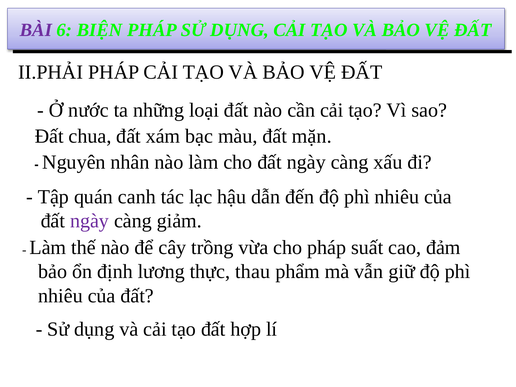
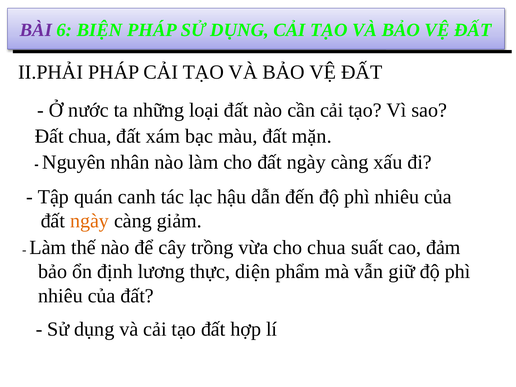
ngày colour: purple -> orange (90, 221)
cho pháp: pháp -> chua (327, 248)
thau: thau -> diện (253, 272)
